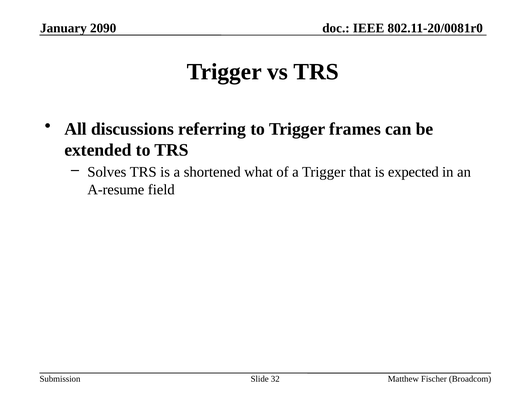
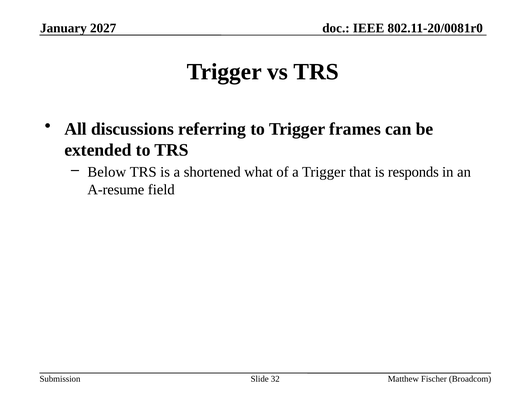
2090: 2090 -> 2027 (103, 28)
Solves: Solves -> Below (107, 172)
expected: expected -> responds (413, 172)
